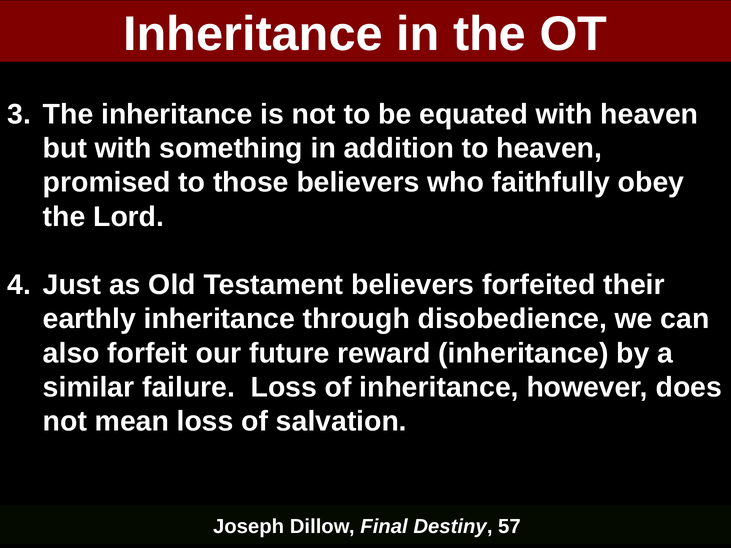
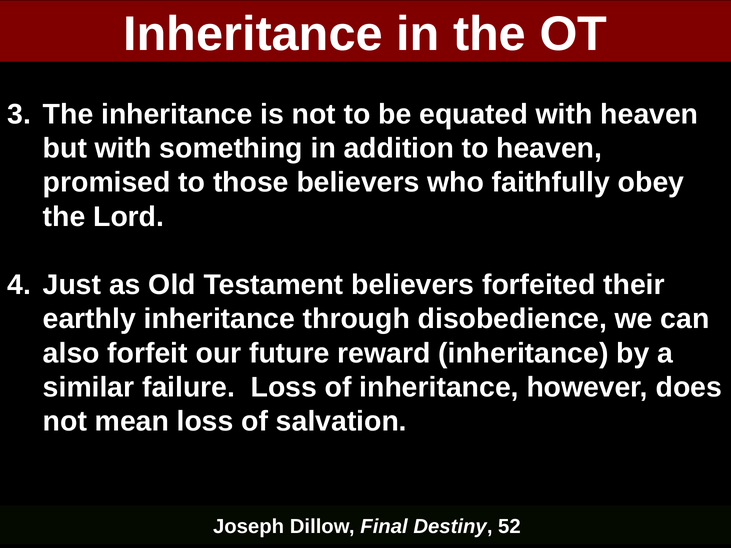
57: 57 -> 52 (509, 527)
